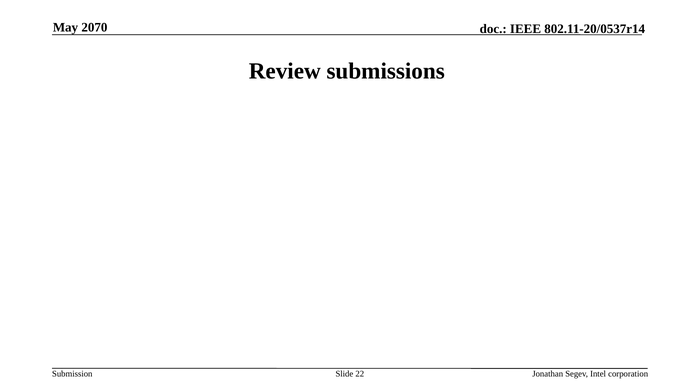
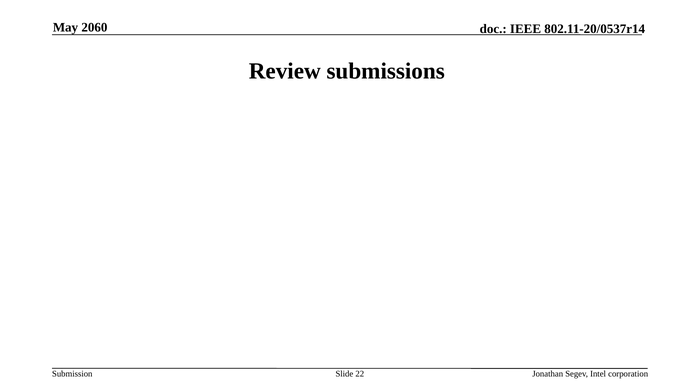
2070: 2070 -> 2060 (94, 28)
